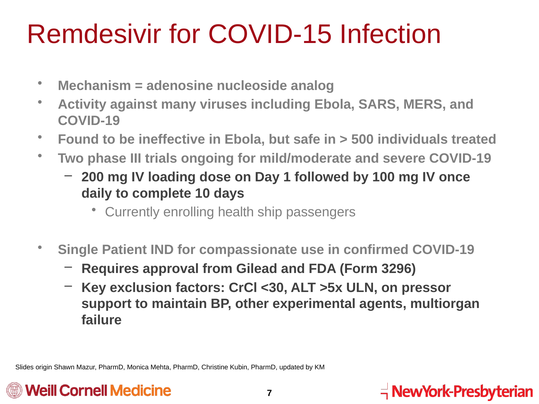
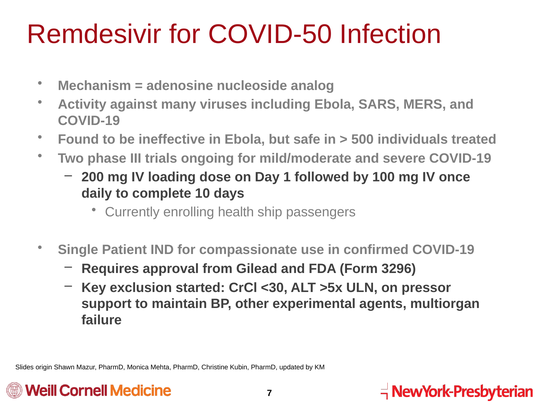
COVID-15: COVID-15 -> COVID-50 (270, 34)
factors: factors -> started (200, 288)
